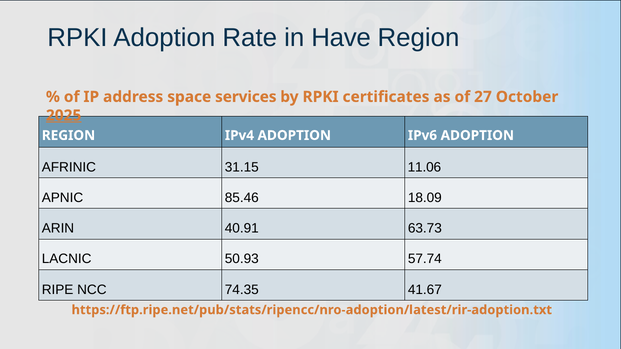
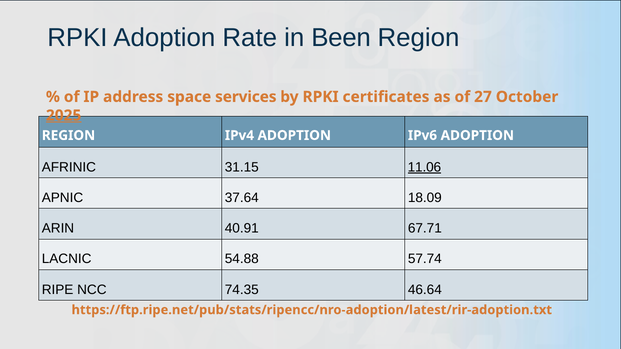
Have: Have -> Been (341, 38)
11.06 underline: none -> present (424, 167)
85.46: 85.46 -> 37.64 (242, 198)
63.73: 63.73 -> 67.71 (425, 229)
50.93: 50.93 -> 54.88 (242, 259)
41.67: 41.67 -> 46.64 (425, 290)
